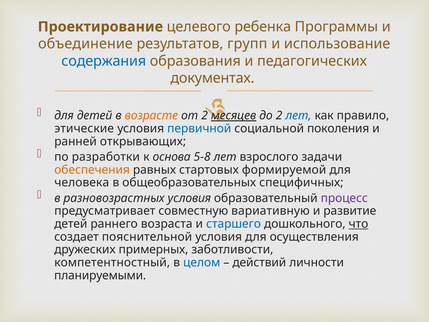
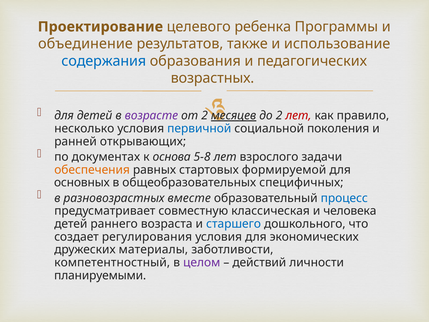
групп: групп -> также (247, 44)
документах: документах -> возрастных (212, 78)
возрасте colour: orange -> purple (151, 116)
лет colour: blue -> red (298, 116)
этические: этические -> несколько (84, 128)
разработки: разработки -> документах (106, 157)
человека: человека -> основных (82, 183)
разновозрастных условия: условия -> вместе (189, 198)
процесс colour: purple -> blue (344, 198)
вариативную: вариативную -> классическая (271, 211)
развитие: развитие -> человека (350, 211)
что underline: present -> none (358, 224)
пояснительной: пояснительной -> регулирования (147, 237)
осуществления: осуществления -> экономических (314, 237)
примерных: примерных -> материалы (153, 249)
целом colour: blue -> purple (202, 262)
